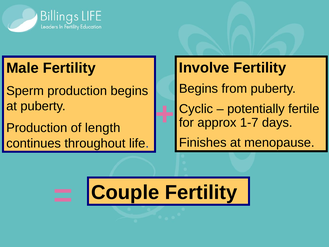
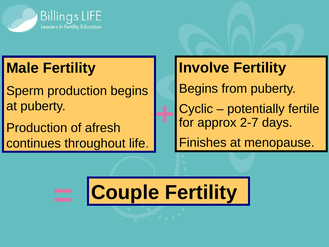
1-7: 1-7 -> 2-7 (249, 122)
length: length -> afresh (103, 128)
